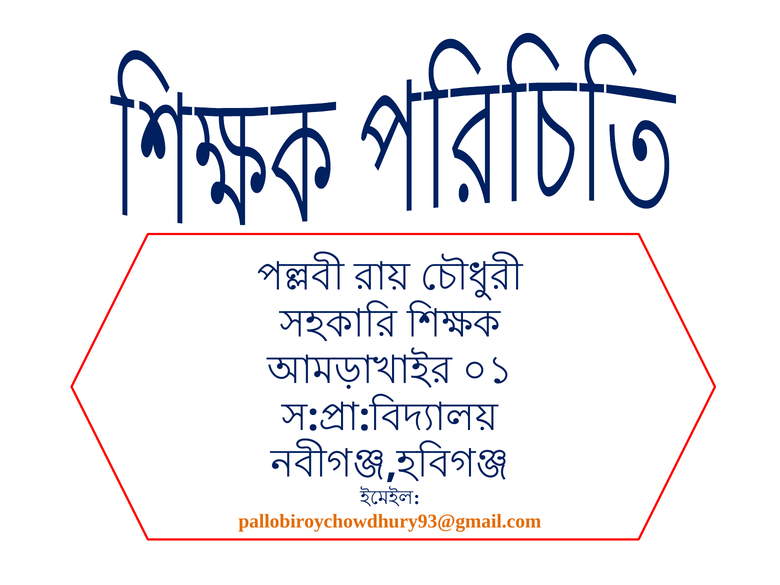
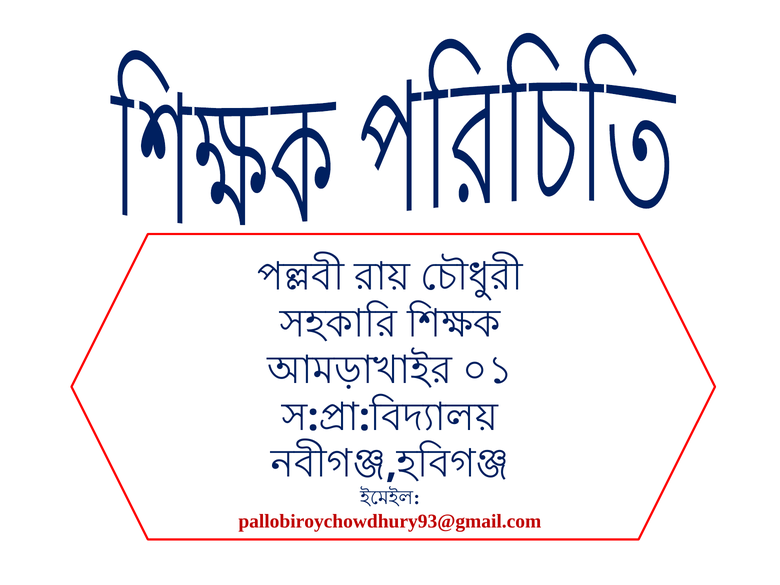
pallobiroychowdhury93@gmail.com colour: orange -> red (390, 521)
